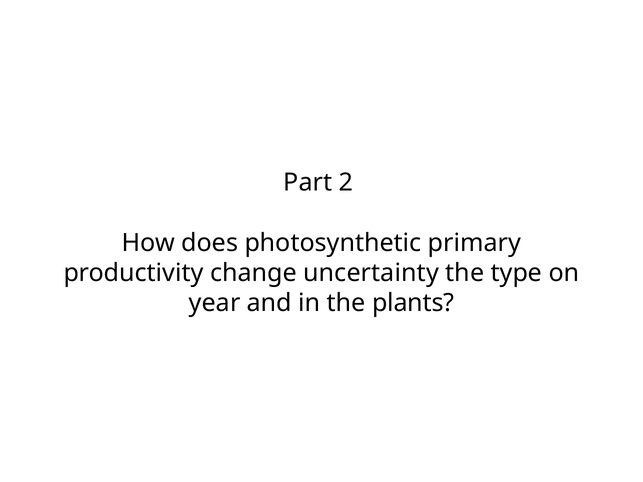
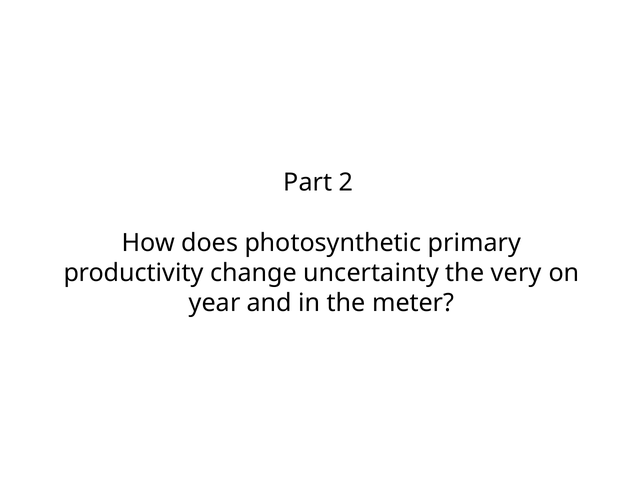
type: type -> very (516, 273)
plants: plants -> meter (413, 303)
